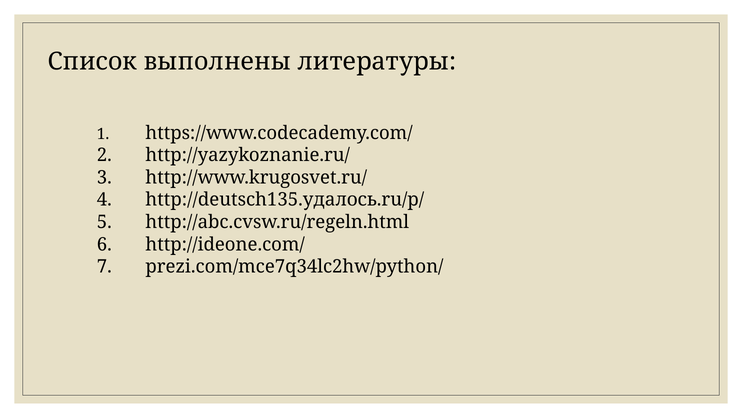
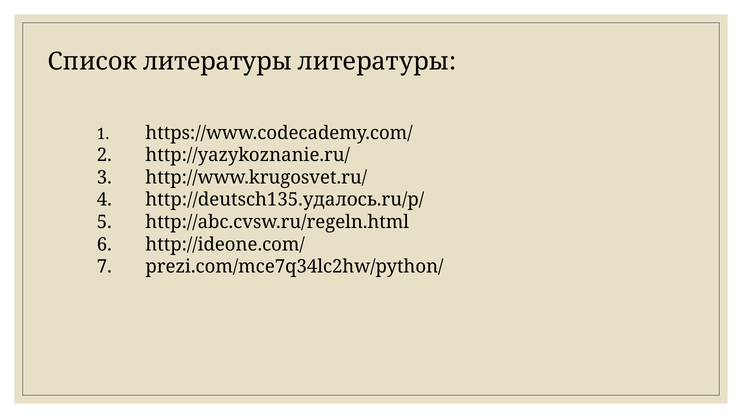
Список выполнены: выполнены -> литературы (218, 62)
